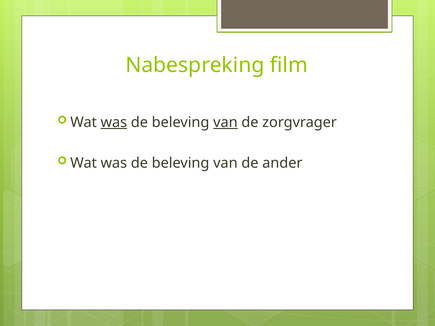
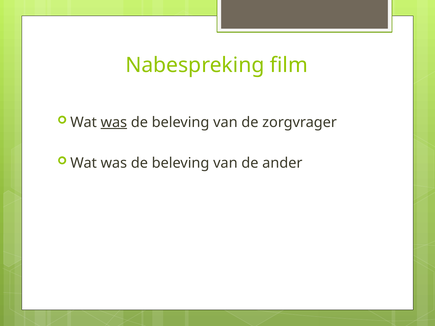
van underline: present -> none (225, 122)
